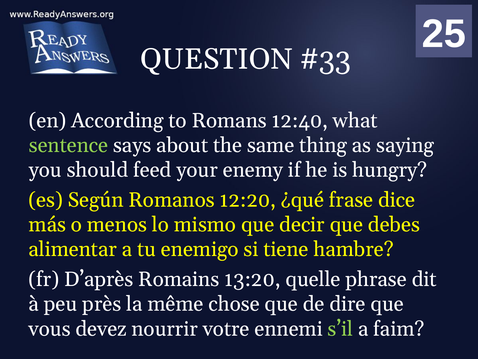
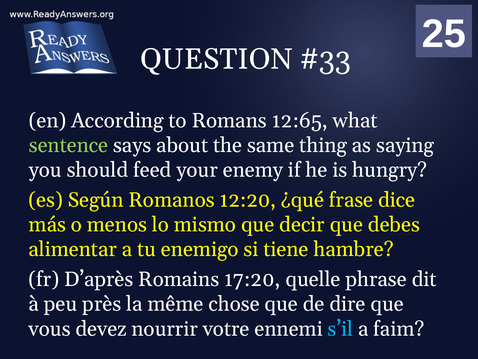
12:40: 12:40 -> 12:65 (300, 120)
13:20: 13:20 -> 17:20 (252, 279)
s’il colour: light green -> light blue (340, 328)
